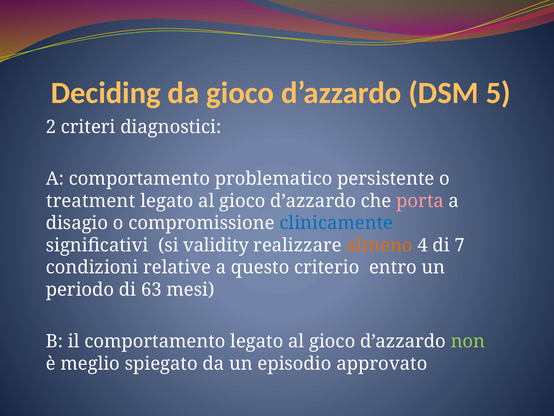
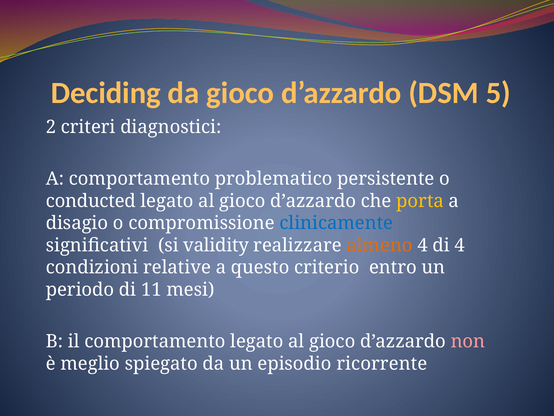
treatment: treatment -> conducted (91, 201)
porta colour: pink -> yellow (420, 201)
di 7: 7 -> 4 (460, 245)
63: 63 -> 11 (151, 289)
non colour: light green -> pink (468, 341)
approvato: approvato -> ricorrente (382, 363)
